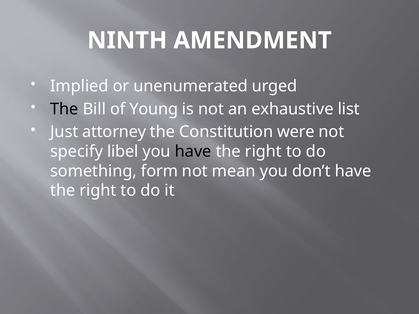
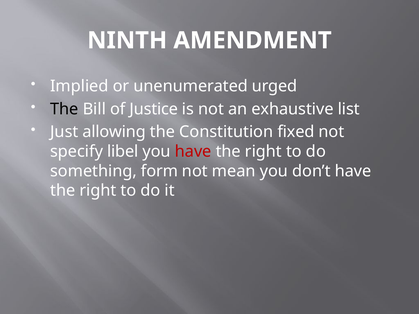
Young: Young -> Justice (154, 109)
attorney: attorney -> allowing (114, 132)
were: were -> fixed (296, 132)
have colour: black -> red (193, 152)
